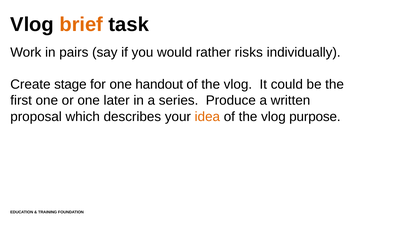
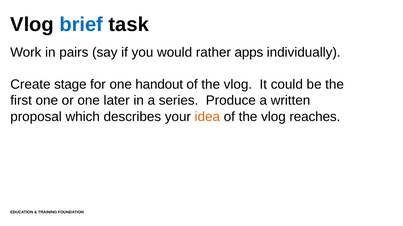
brief colour: orange -> blue (81, 25)
risks: risks -> apps (249, 52)
purpose: purpose -> reaches (315, 117)
